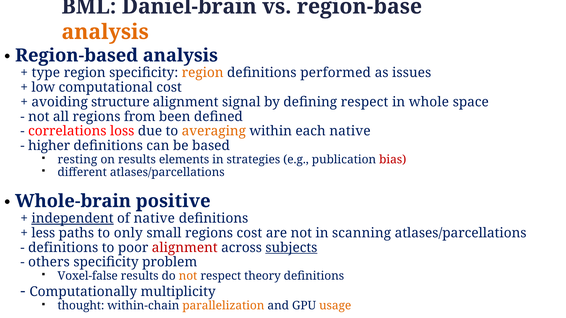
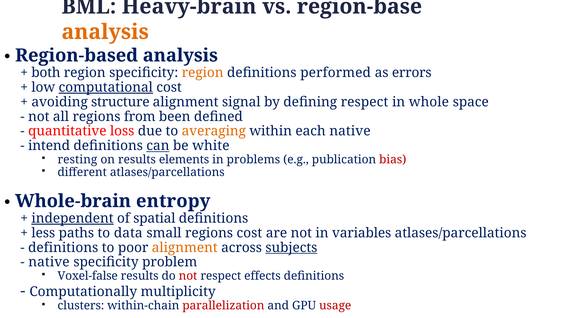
Daniel-brain: Daniel-brain -> Heavy-brain (189, 7)
type: type -> both (46, 73)
issues: issues -> errors (412, 73)
computational underline: none -> present (106, 87)
correlations: correlations -> quantitative (67, 131)
higher: higher -> intend (49, 146)
can underline: none -> present (158, 146)
based: based -> white (211, 146)
strategies: strategies -> problems (253, 160)
positive: positive -> entropy (173, 201)
of native: native -> spatial (154, 219)
only: only -> data (128, 233)
scanning: scanning -> variables (362, 233)
alignment colour: red -> orange (185, 248)
others: others -> native (49, 262)
not colour: orange -> red (188, 276)
theory: theory -> effects (262, 276)
thought: thought -> clusters (81, 306)
parallelization colour: orange -> red (223, 306)
usage colour: orange -> red (335, 306)
